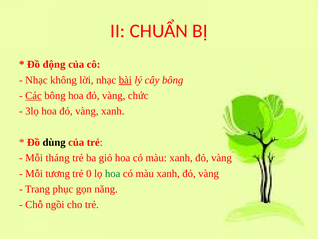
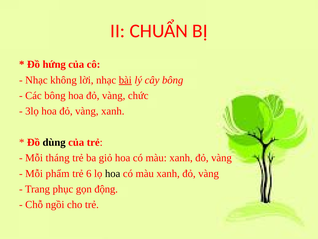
động: động -> hứng (54, 64)
Các underline: present -> none (33, 95)
tương: tương -> phẩm (58, 173)
0: 0 -> 6 (89, 173)
hoa colour: green -> black (113, 173)
năng: năng -> động (106, 189)
